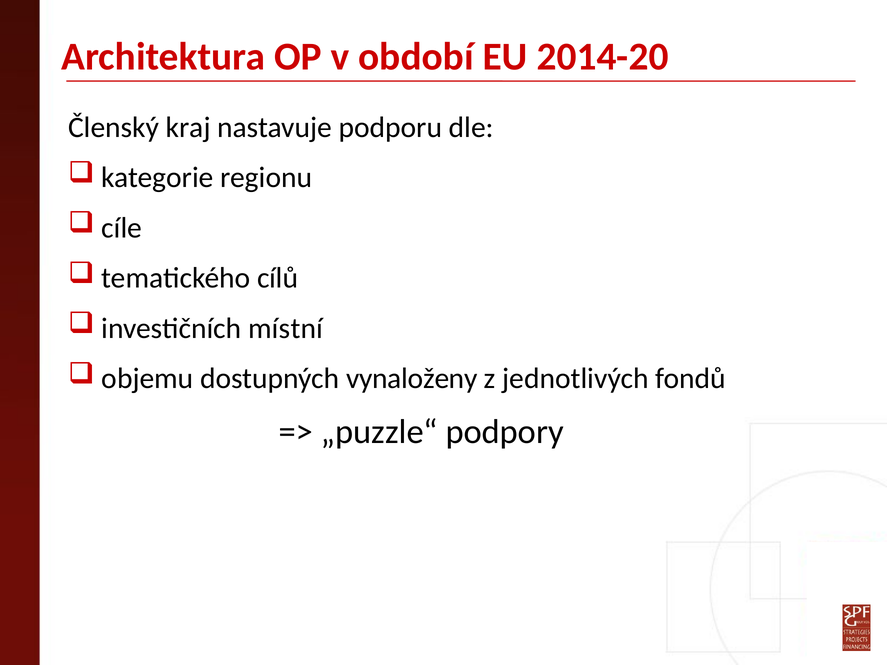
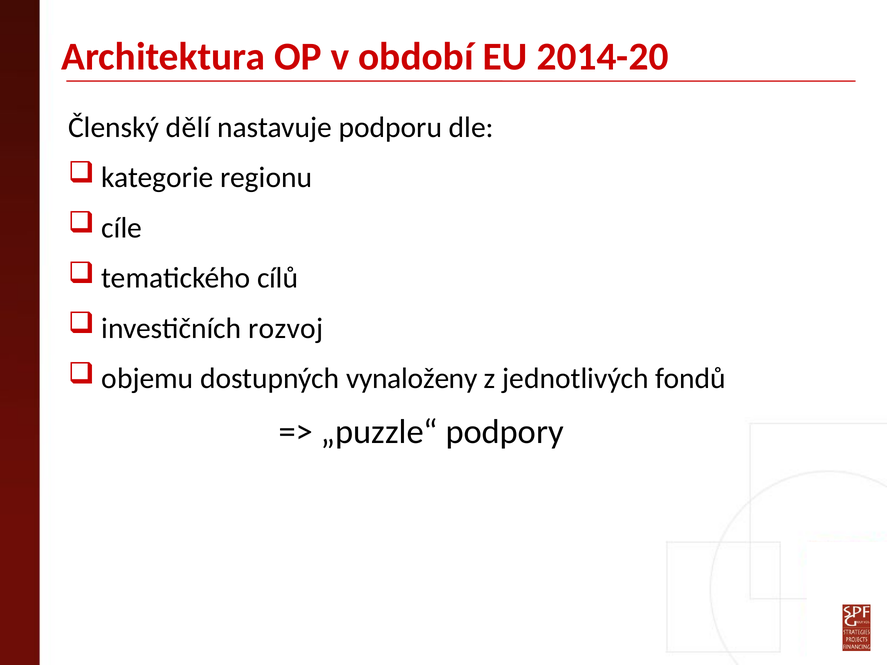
kraj: kraj -> dělí (188, 127)
místní: místní -> rozvoj (286, 328)
